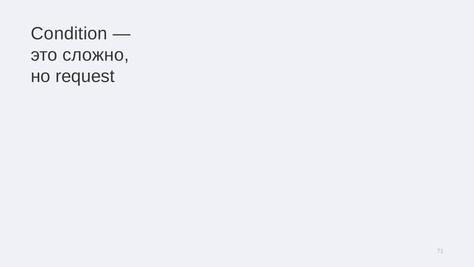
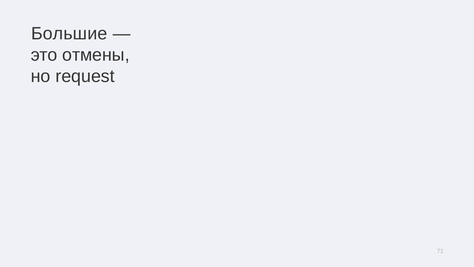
Condition: Condition -> Большие (69, 34)
сложно: сложно -> отмены (96, 55)
